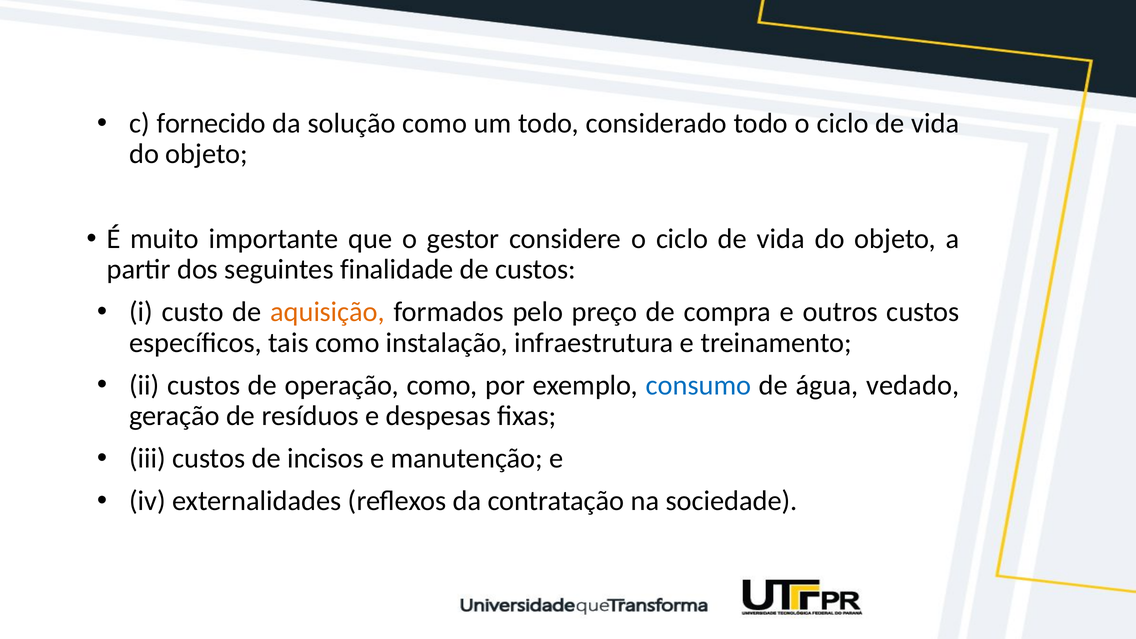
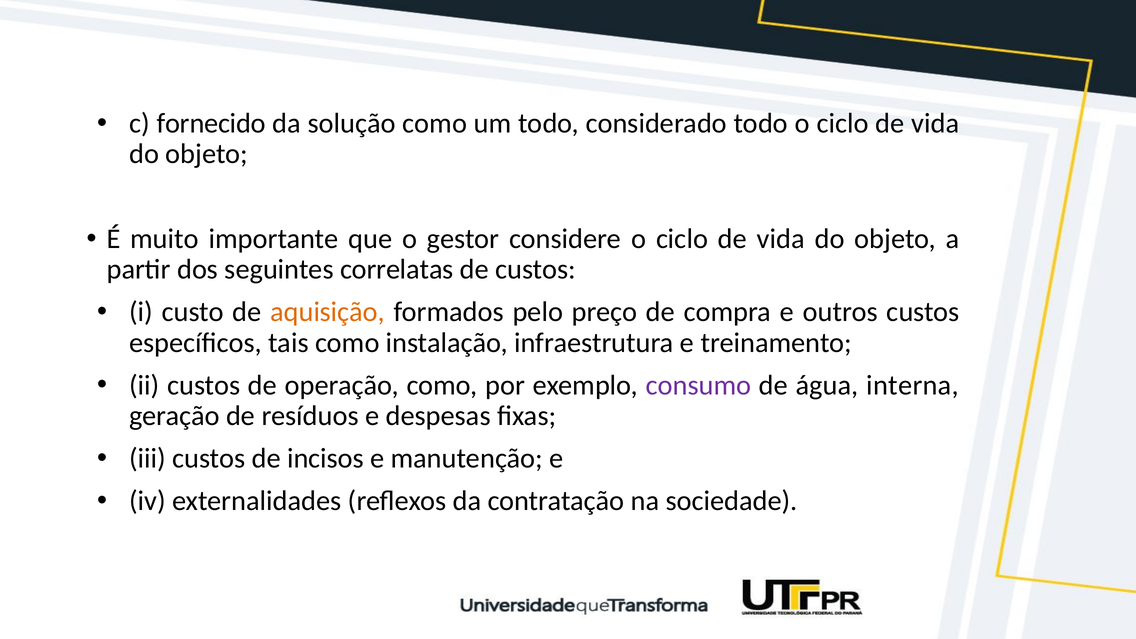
finalidade: finalidade -> correlatas (397, 270)
consumo colour: blue -> purple (698, 385)
vedado: vedado -> interna (913, 385)
